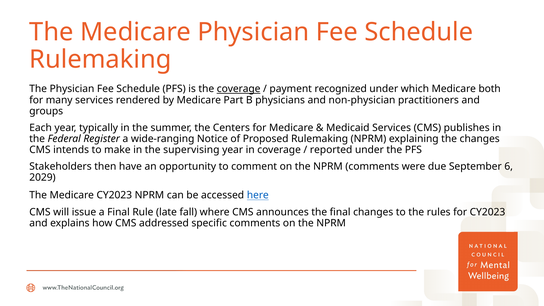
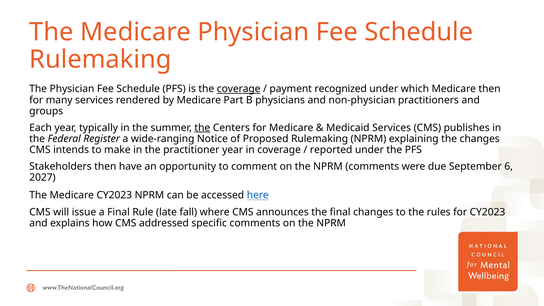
Medicare both: both -> then (490, 89)
the underline: none -> present (202, 128)
supervising: supervising -> practitioner (191, 150)
2029: 2029 -> 2027 (42, 177)
